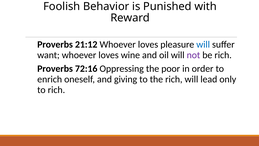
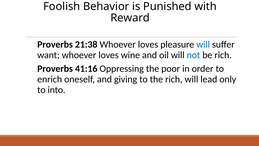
21:12: 21:12 -> 21:38 (86, 44)
not colour: purple -> blue (193, 55)
72:16: 72:16 -> 41:16 (86, 69)
to rich: rich -> into (57, 90)
